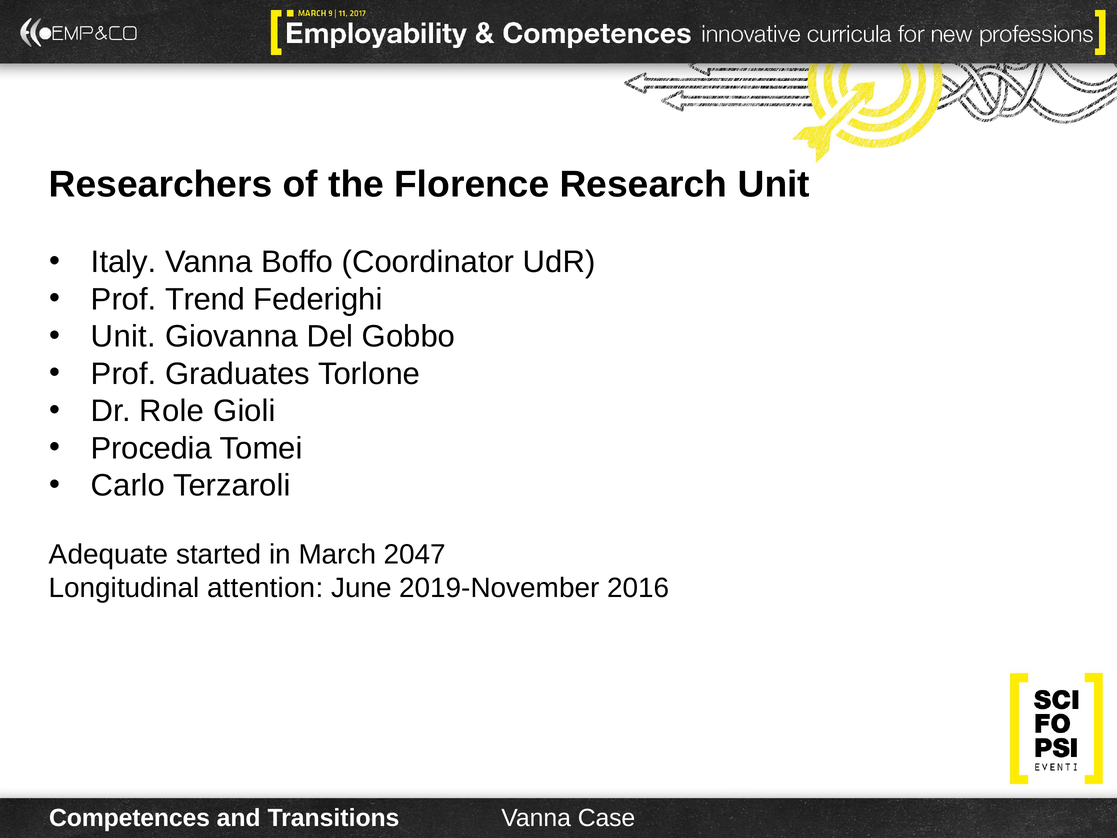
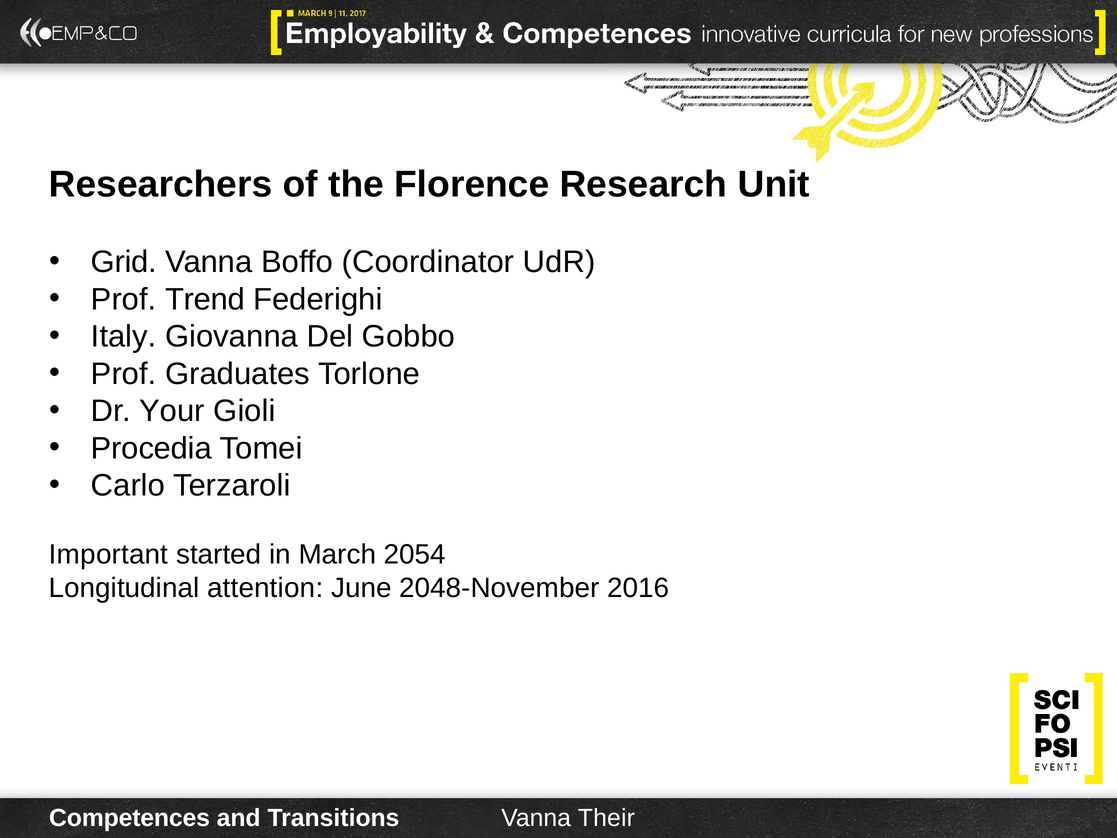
Italy: Italy -> Grid (124, 262)
Unit: Unit -> Italy (124, 337)
Role: Role -> Your (172, 411)
Adequate: Adequate -> Important (109, 554)
2047: 2047 -> 2054 (415, 554)
2019-November: 2019-November -> 2048-November (499, 588)
Case: Case -> Their (606, 818)
